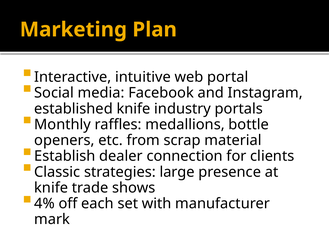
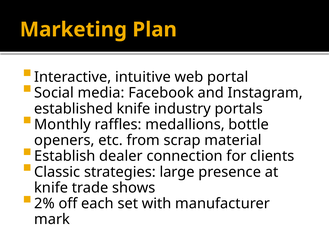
4%: 4% -> 2% (44, 203)
